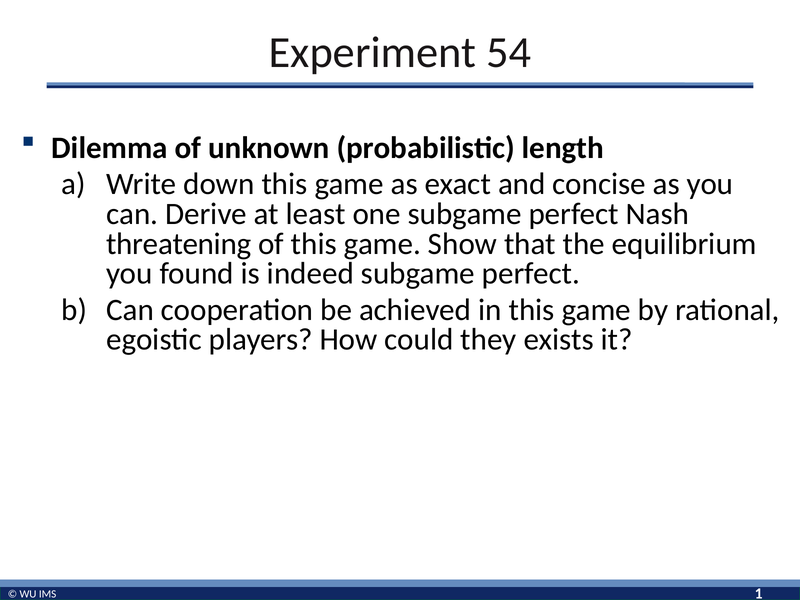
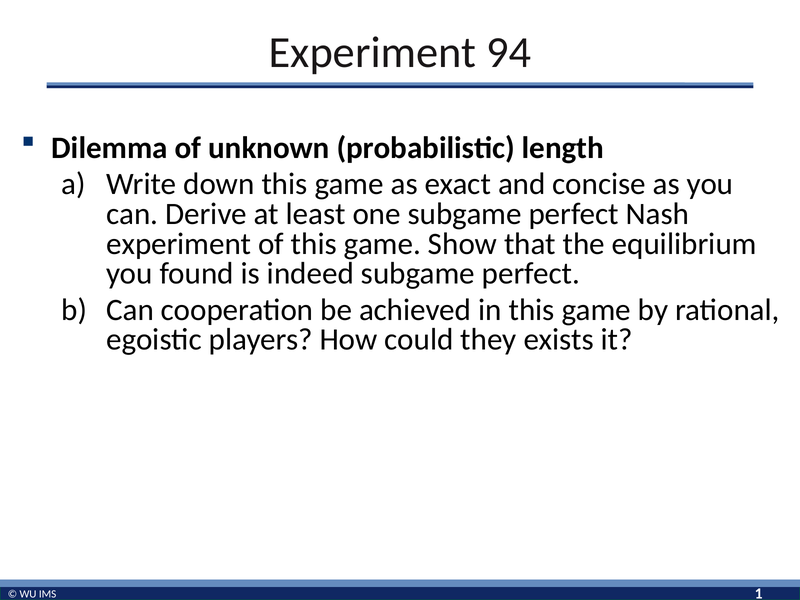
54: 54 -> 94 (509, 52)
threatening: threatening -> experiment (179, 244)
